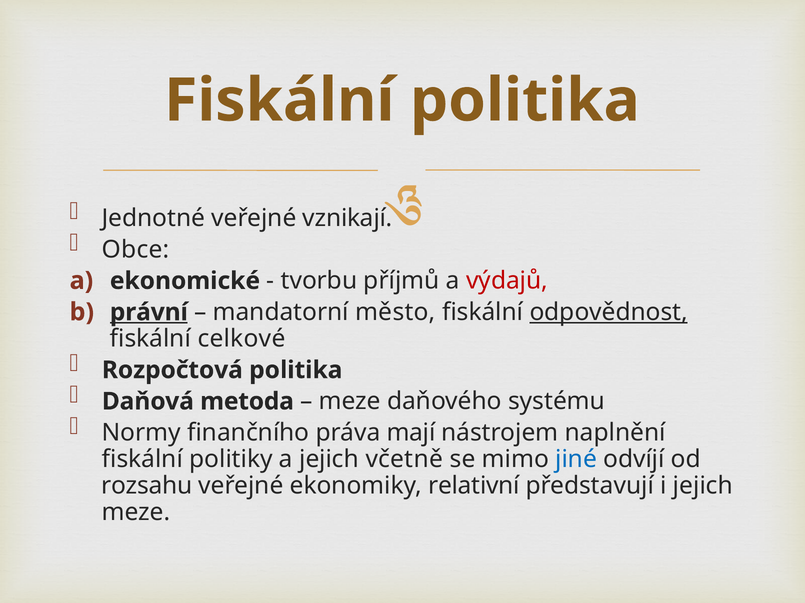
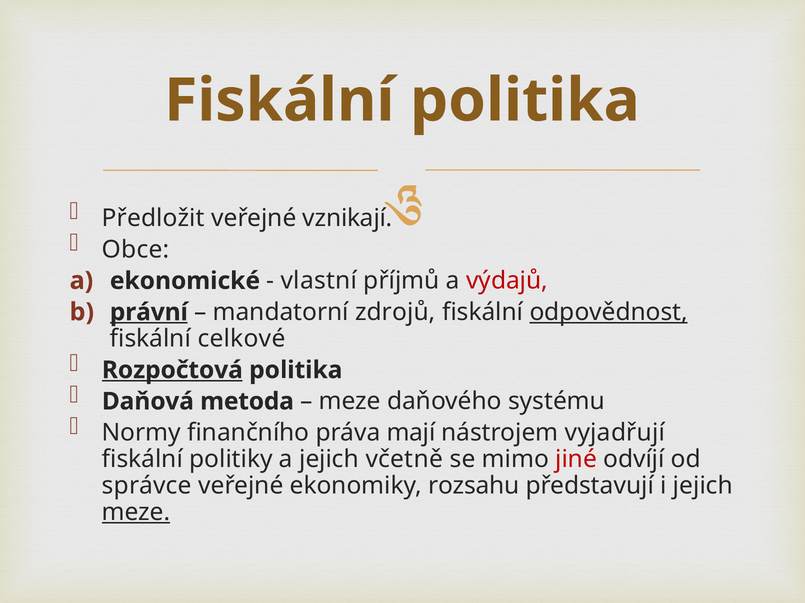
Jednotné: Jednotné -> Předložit (153, 218)
tvorbu: tvorbu -> vlastní (319, 281)
město: město -> zdrojů (395, 313)
Rozpočtová underline: none -> present (172, 370)
naplnění: naplnění -> vyjadřují (615, 433)
jiné colour: blue -> red (576, 460)
rozsahu: rozsahu -> správce (147, 486)
relativní: relativní -> rozsahu (474, 486)
meze underline: none -> present (136, 513)
